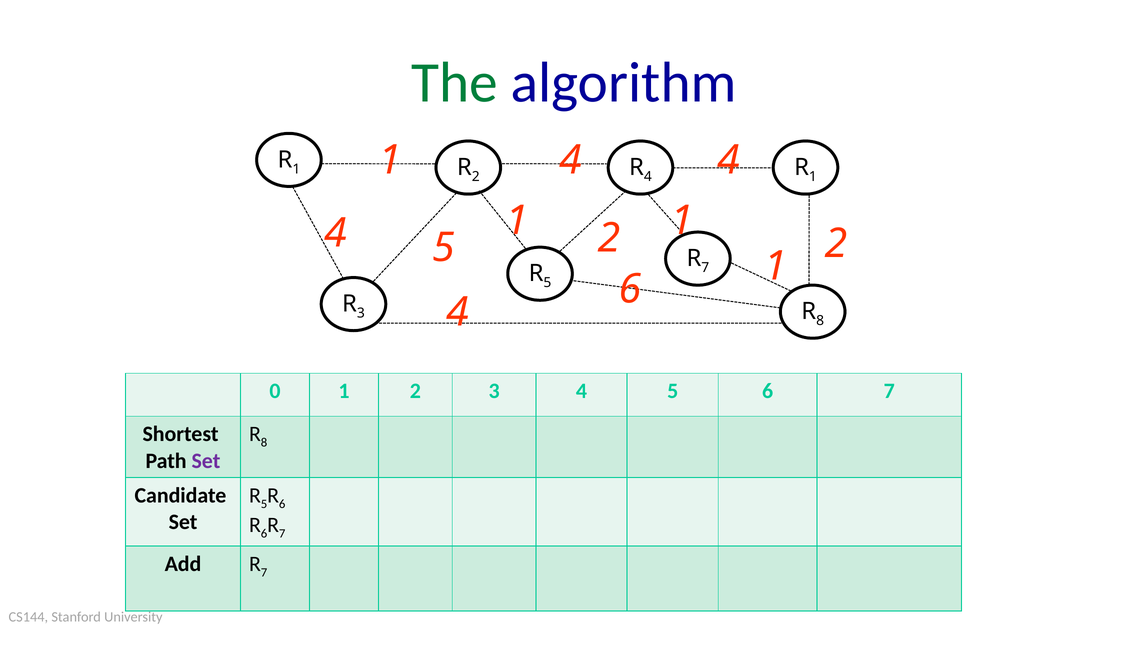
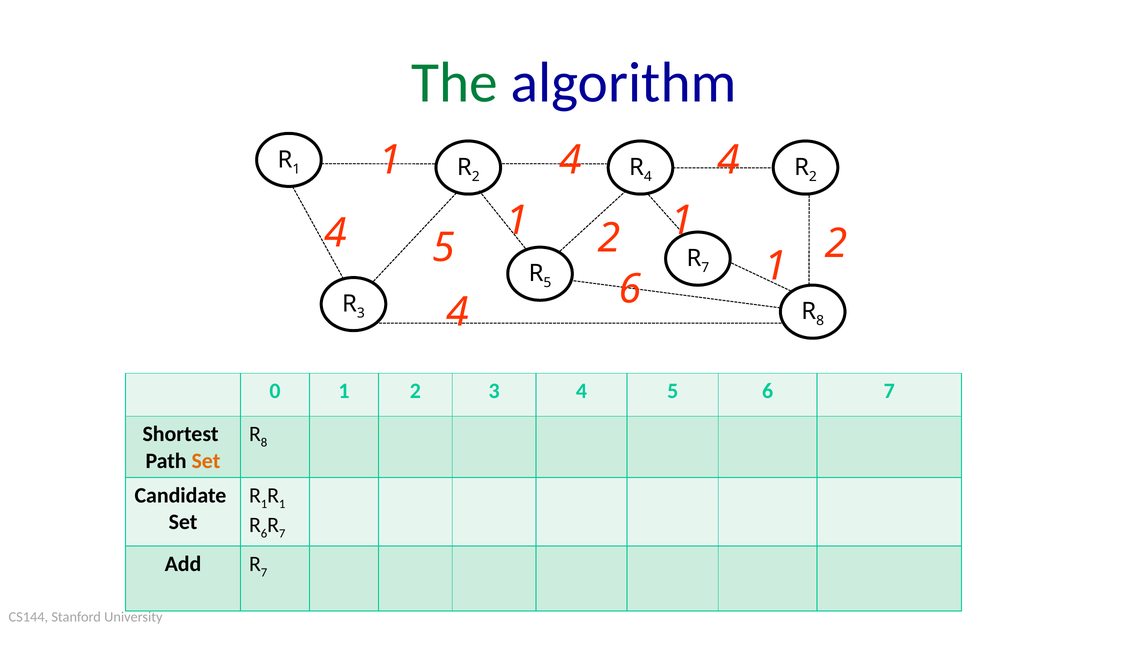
1: 1 -> 2 (813, 176)
Set colour: purple -> orange (206, 461)
5: 5 -> 1 (264, 504)
6: 6 -> 1 (282, 504)
